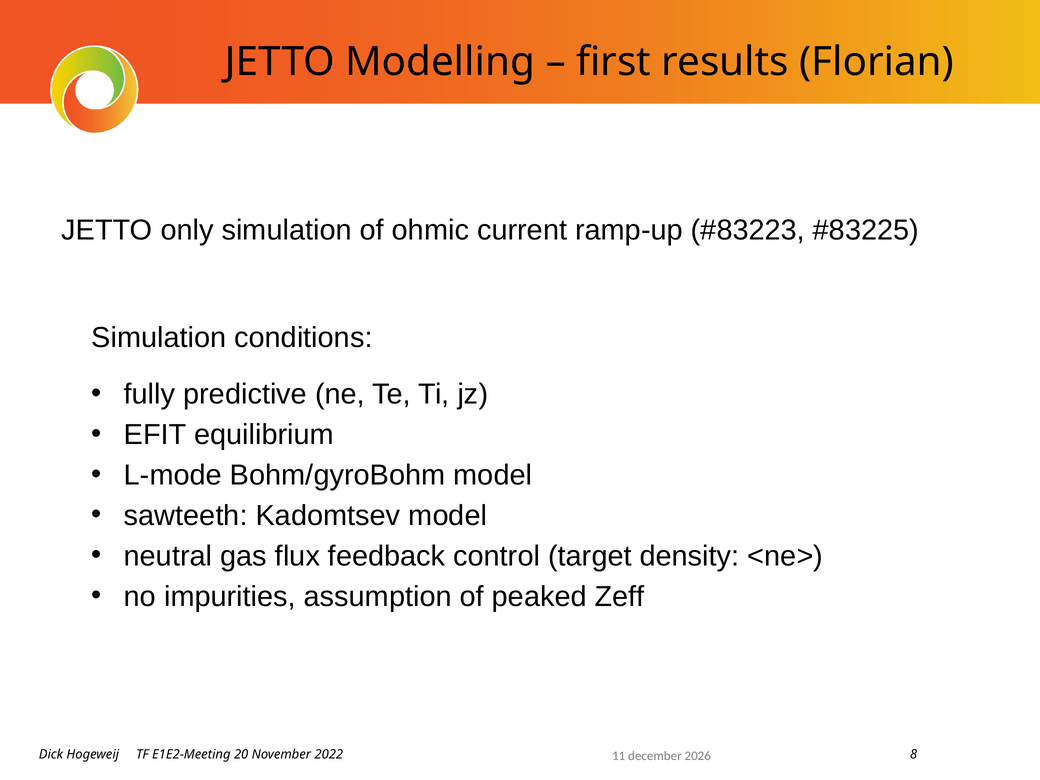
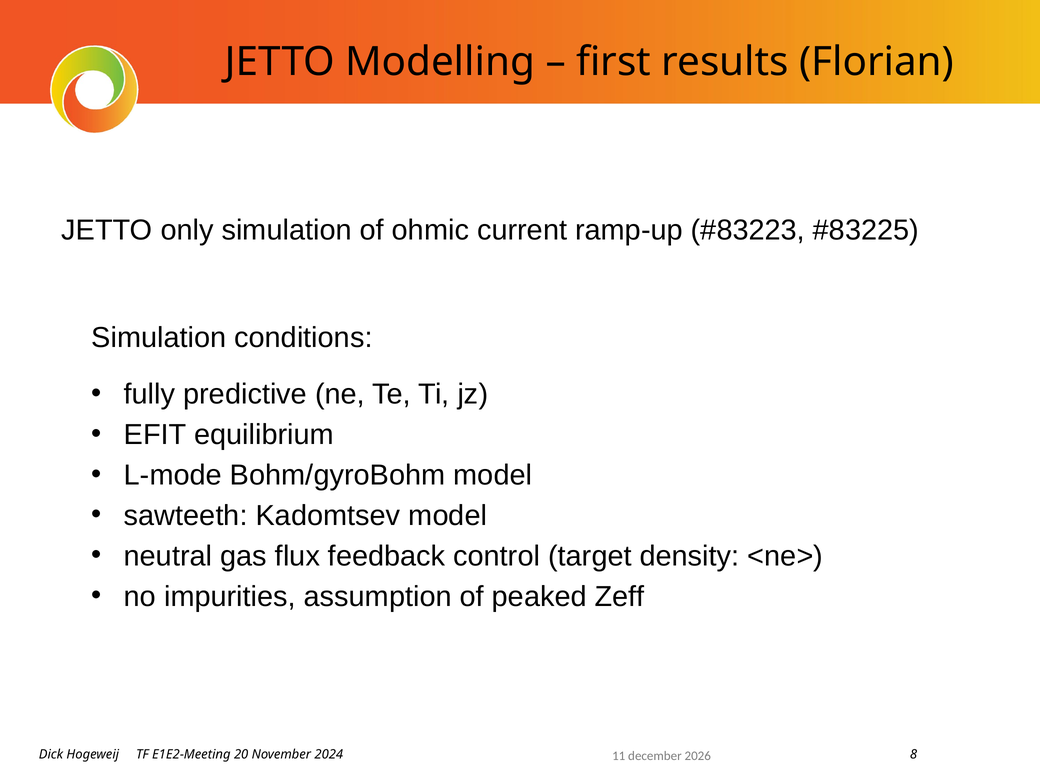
2022: 2022 -> 2024 (329, 754)
